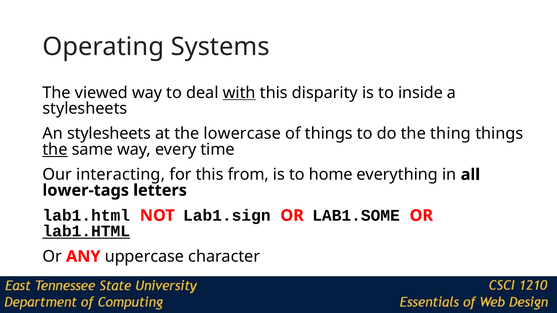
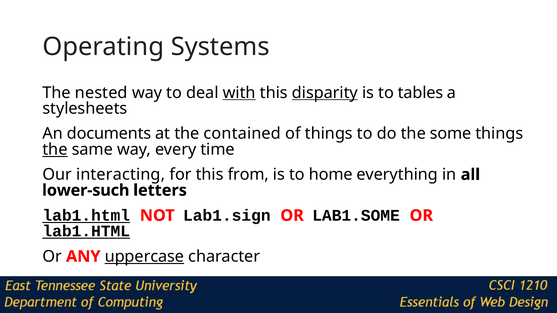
viewed: viewed -> nested (101, 93)
disparity underline: none -> present (325, 93)
inside: inside -> tables (421, 93)
An stylesheets: stylesheets -> documents (109, 134)
lowercase: lowercase -> contained (242, 134)
thing: thing -> some (451, 134)
lower-tags: lower-tags -> lower-such (86, 191)
lab1.html underline: none -> present (86, 216)
uppercase underline: none -> present (144, 257)
